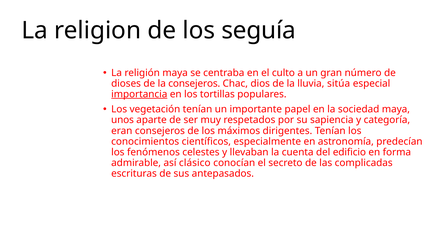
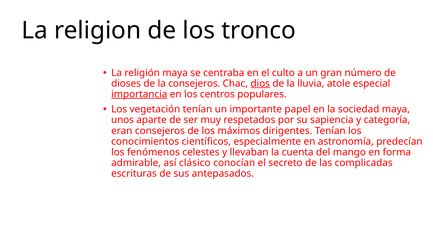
seguía: seguía -> tronco (259, 31)
dios underline: none -> present (260, 84)
sitúa: sitúa -> atole (339, 84)
tortillas: tortillas -> centros (217, 94)
edificio: edificio -> mango (349, 152)
